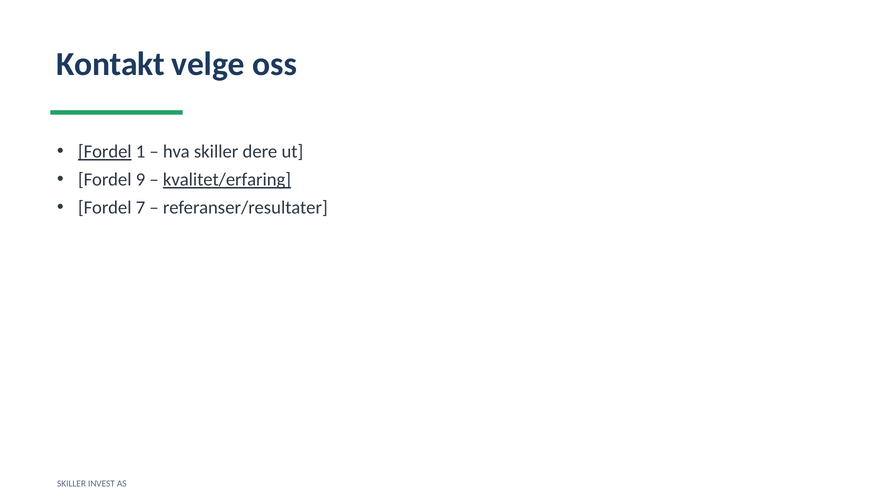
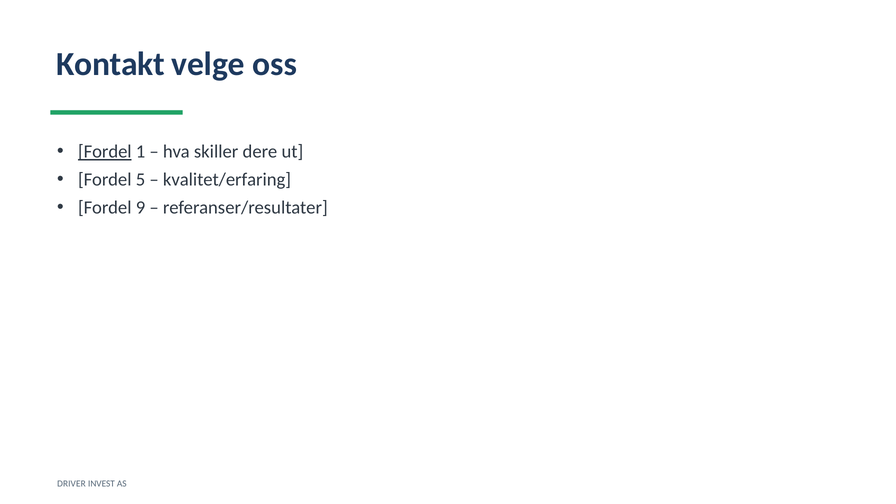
9: 9 -> 5 (141, 180)
kvalitet/erfaring underline: present -> none (227, 180)
7: 7 -> 9 (141, 208)
SKILLER: SKILLER -> DRIVER (71, 484)
